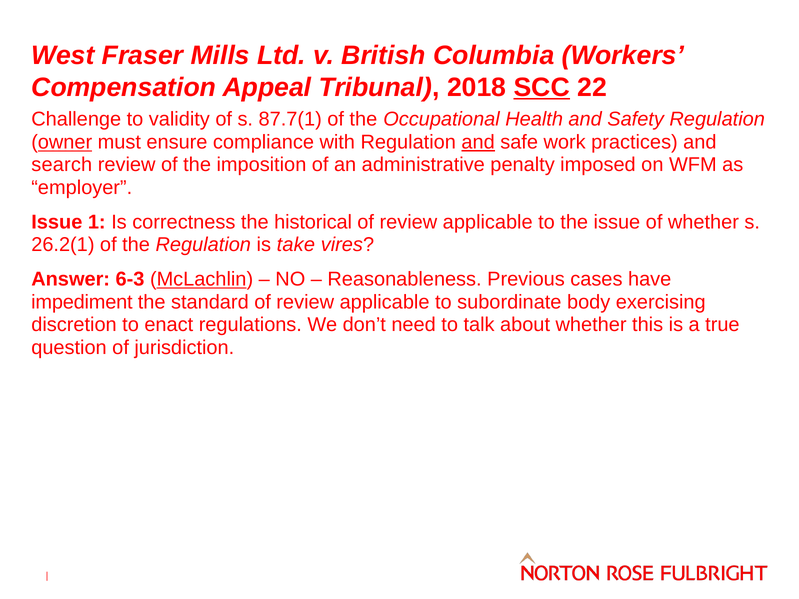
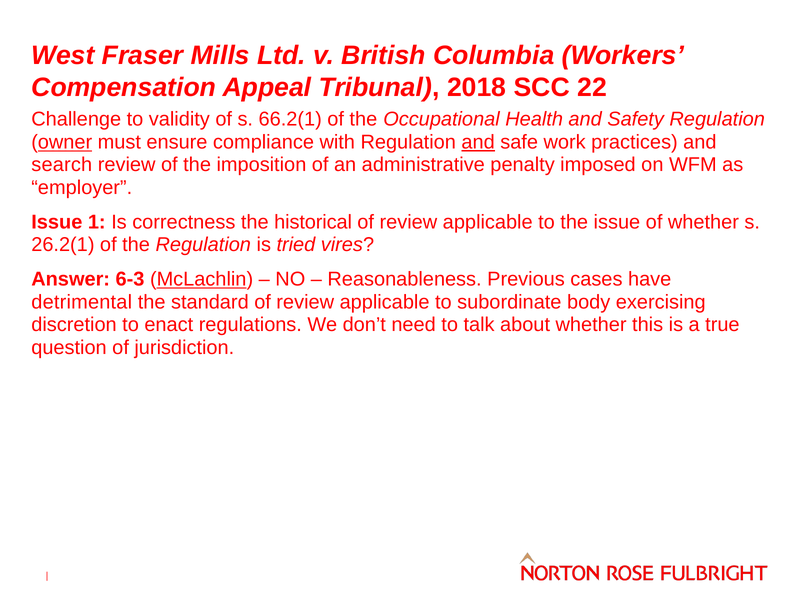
SCC underline: present -> none (542, 88)
87.7(1: 87.7(1 -> 66.2(1 (290, 119)
take: take -> tried (296, 245)
impediment: impediment -> detrimental (82, 302)
